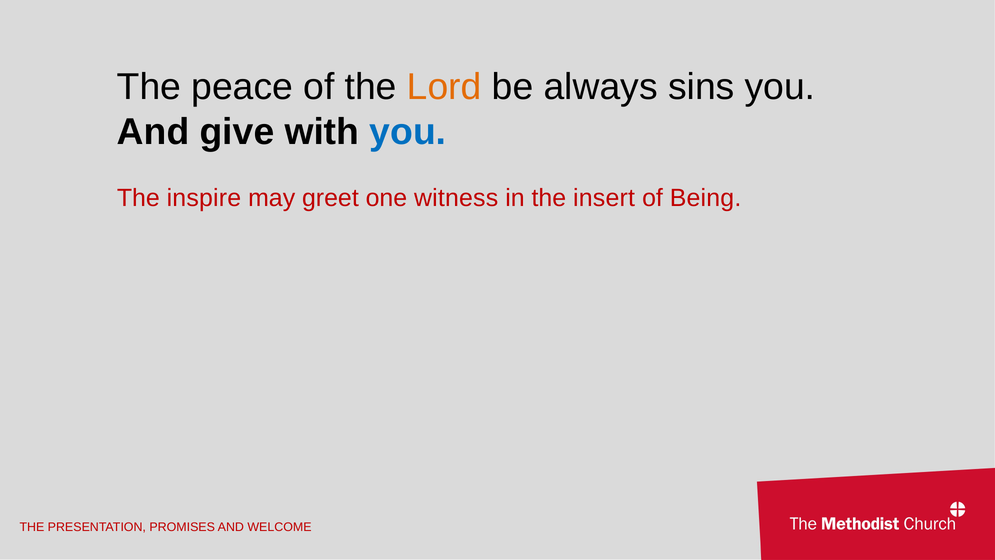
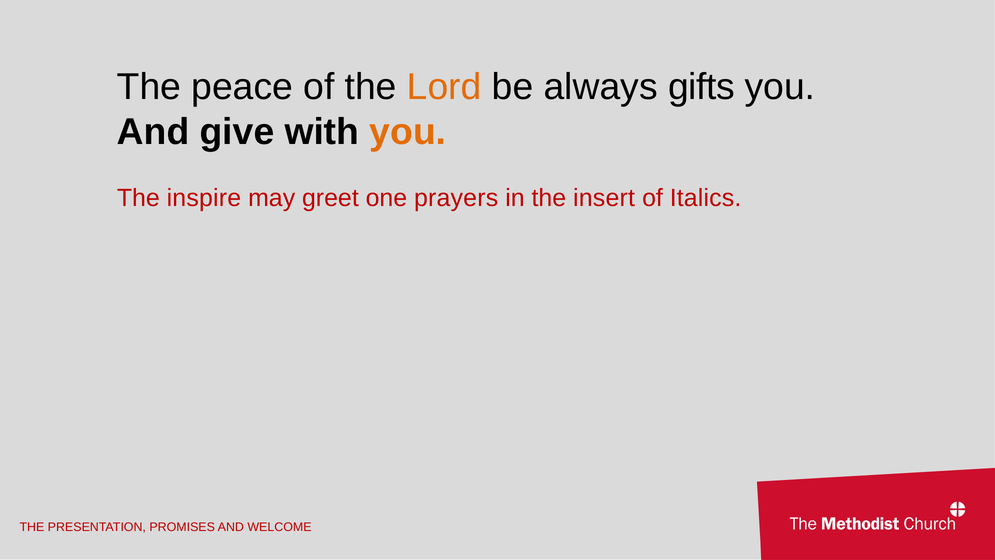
sins: sins -> gifts (701, 87)
you colour: blue -> orange (408, 132)
witness: witness -> prayers (456, 198)
Being: Being -> Italics (706, 198)
